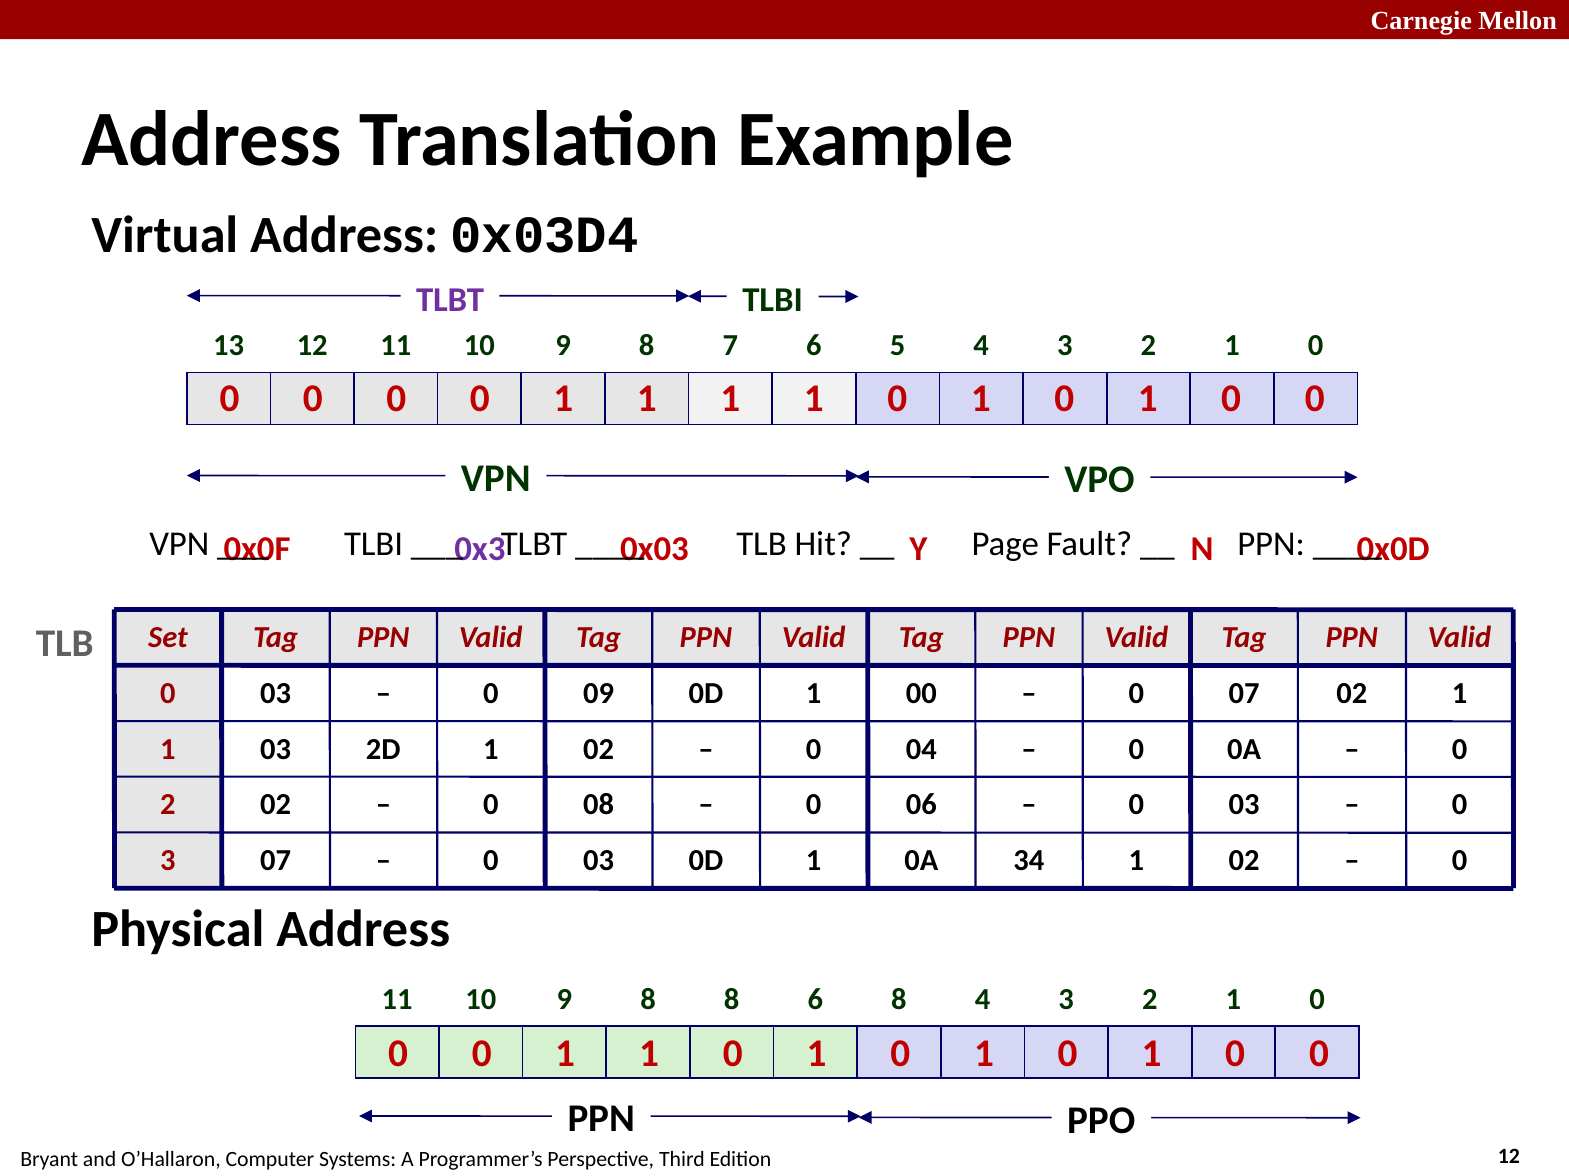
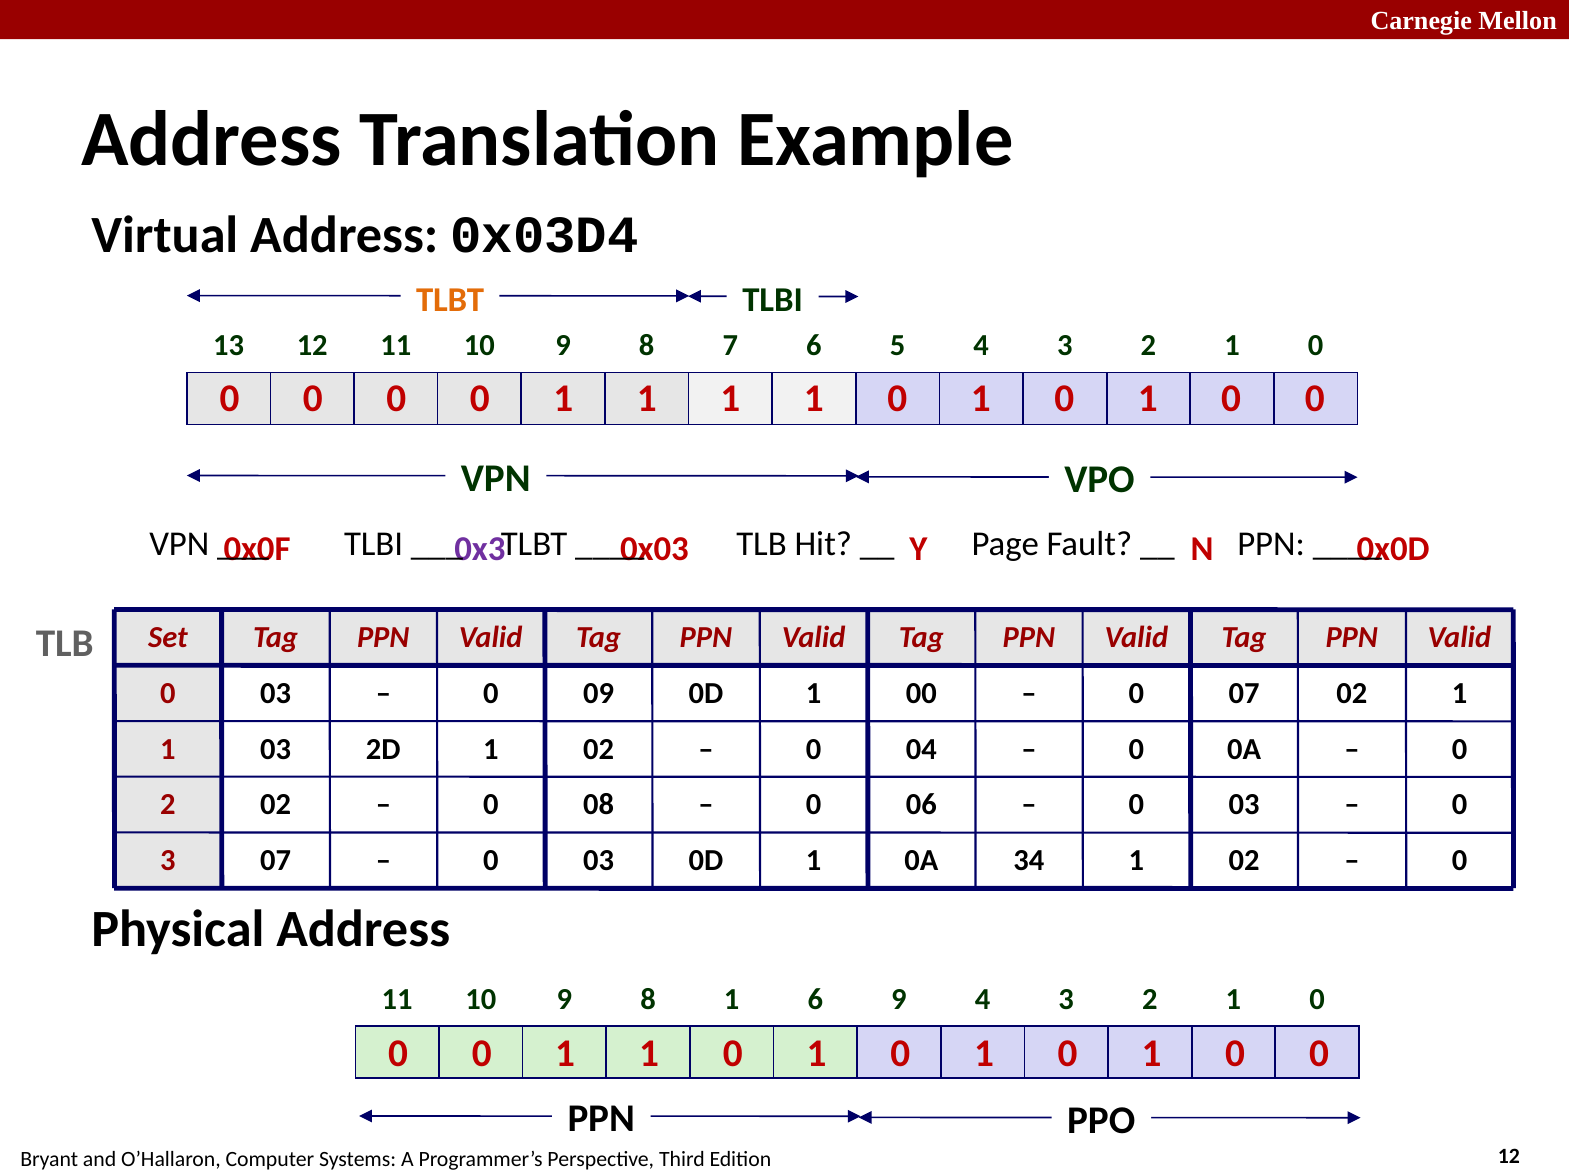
TLBT colour: purple -> orange (450, 300)
8 8: 8 -> 1 (732, 1000)
6 8: 8 -> 9 (899, 1000)
